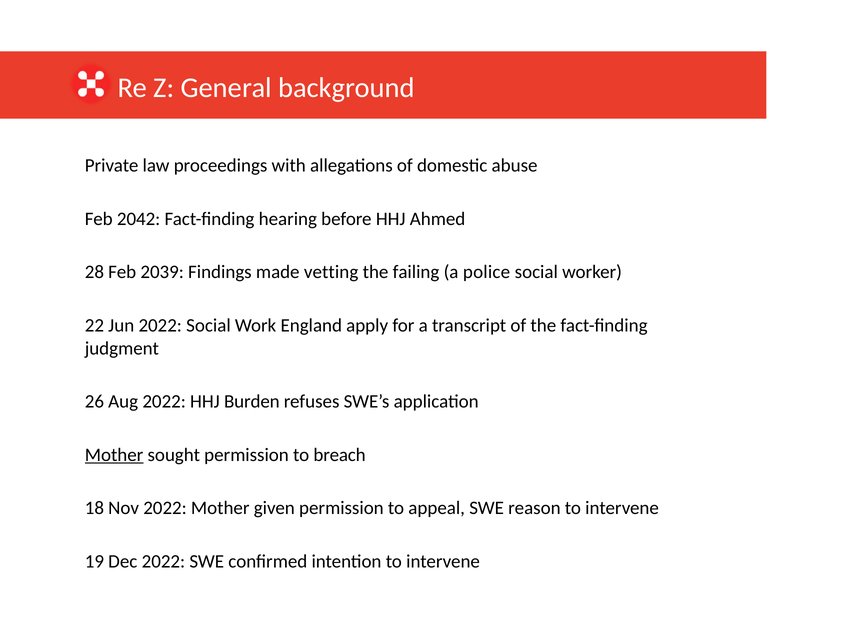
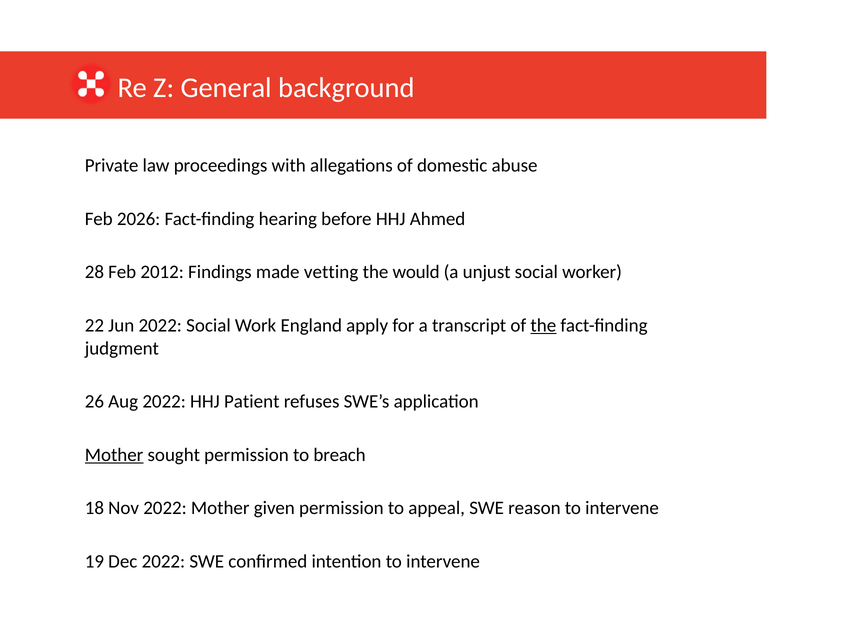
2042: 2042 -> 2026 (139, 219)
2039: 2039 -> 2012 (162, 272)
failing: failing -> would (416, 272)
police: police -> unjust (487, 272)
the underline: none -> present (543, 325)
Burden: Burden -> Patient (252, 402)
